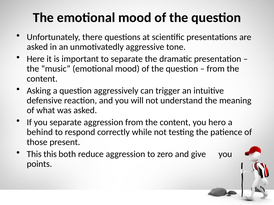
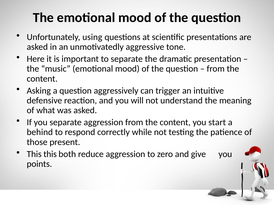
there: there -> using (92, 37)
hero: hero -> start (217, 123)
